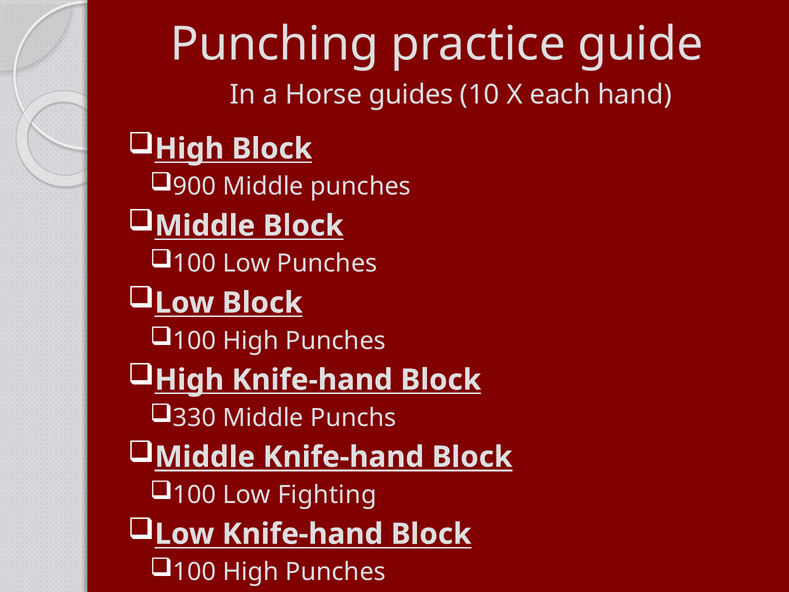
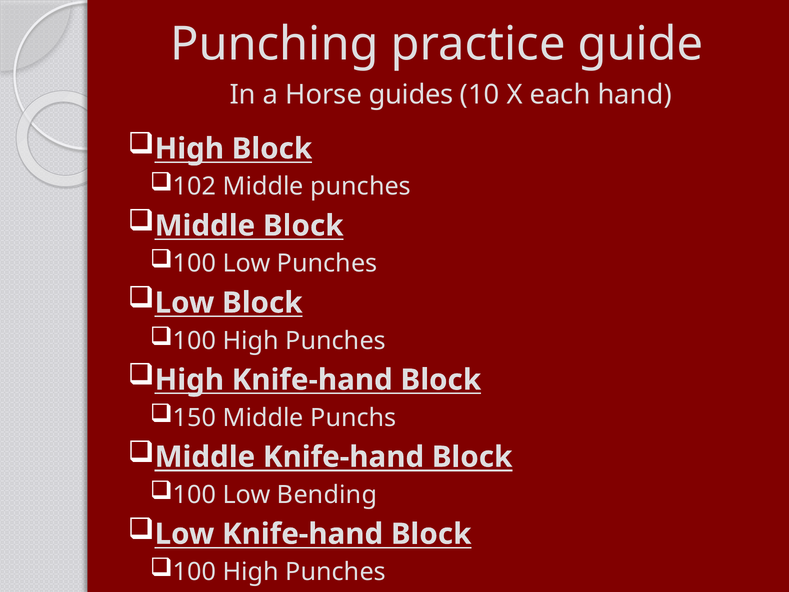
900: 900 -> 102 (195, 186)
330: 330 -> 150 (195, 418)
Fighting: Fighting -> Bending (327, 495)
